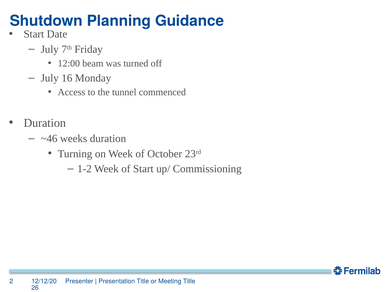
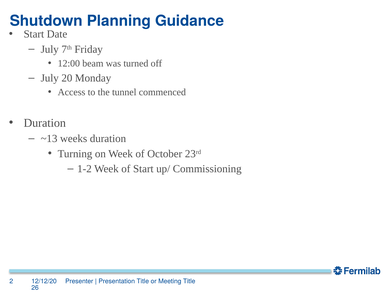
16: 16 -> 20 (67, 78)
~46: ~46 -> ~13 (49, 139)
